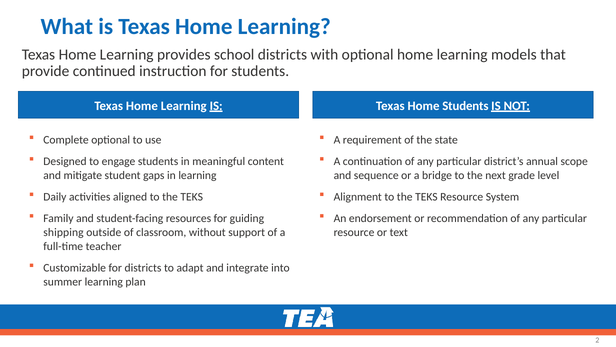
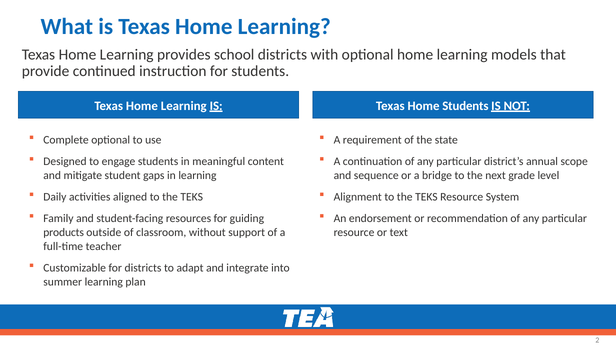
shipping: shipping -> products (64, 232)
